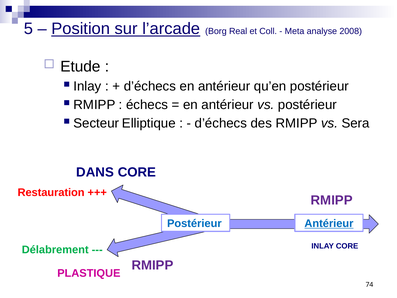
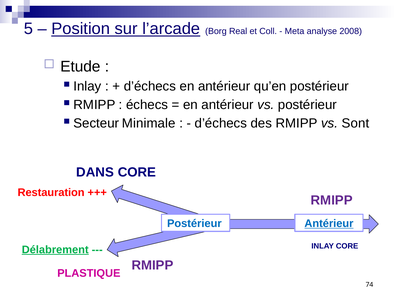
Elliptique: Elliptique -> Minimale (149, 123)
Sera: Sera -> Sont (355, 123)
Délabrement underline: none -> present (55, 249)
